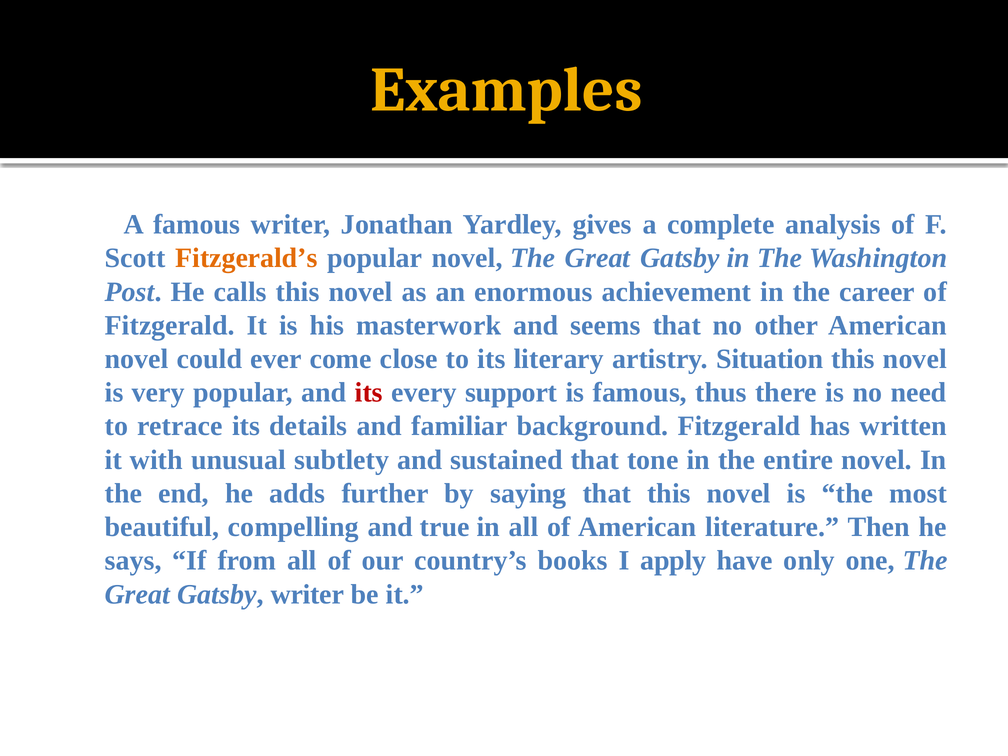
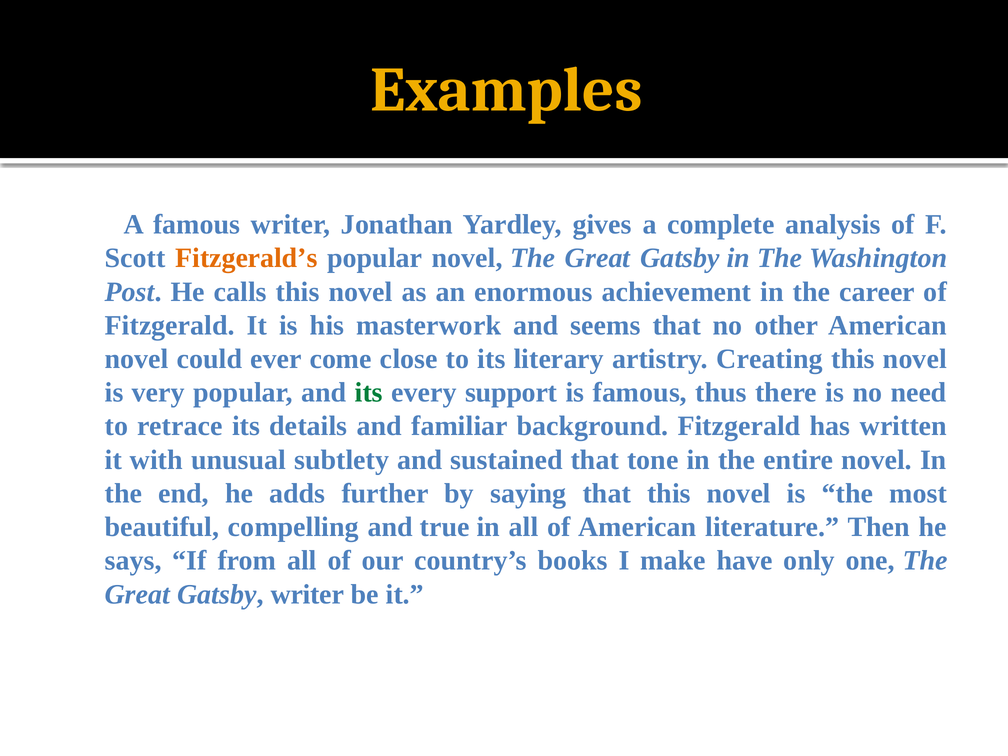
Situation: Situation -> Creating (770, 359)
its colour: red -> green (369, 393)
apply: apply -> make (673, 561)
